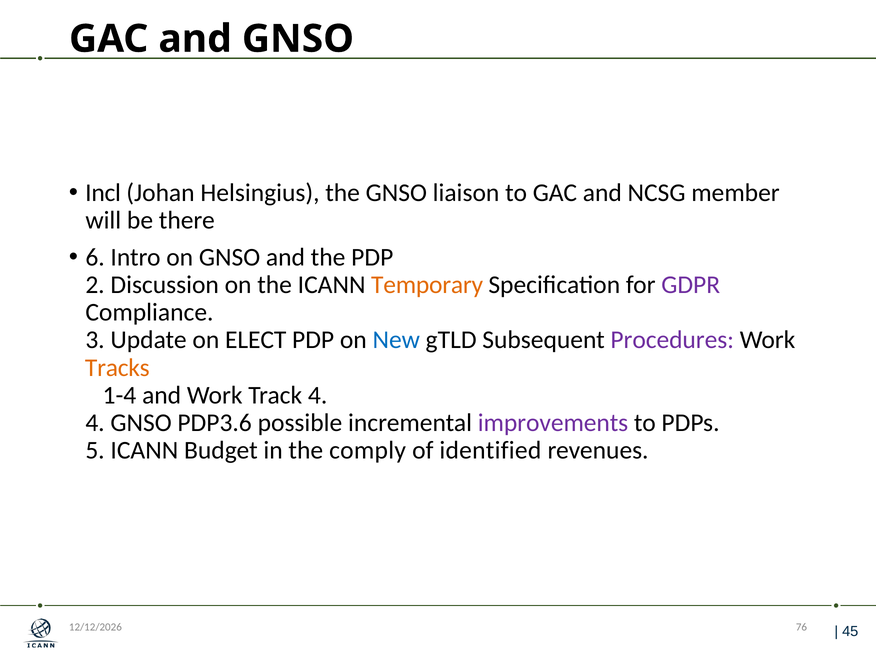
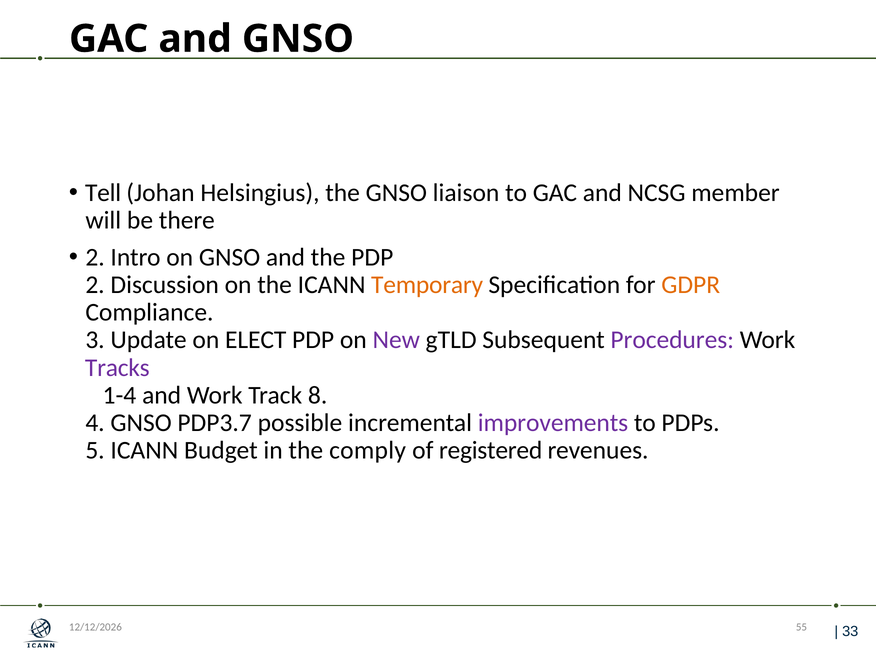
Incl: Incl -> Tell (103, 193)
6: 6 -> 2 (95, 257)
GDPR colour: purple -> orange (691, 285)
New colour: blue -> purple (396, 340)
Tracks colour: orange -> purple (117, 368)
Track 4: 4 -> 8 (318, 395)
PDP3.6: PDP3.6 -> PDP3.7 (215, 423)
identified: identified -> registered (491, 450)
76: 76 -> 55 (801, 627)
45: 45 -> 33 (850, 632)
